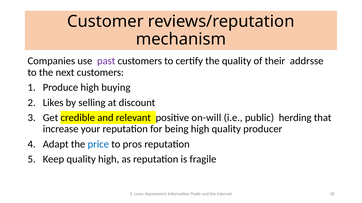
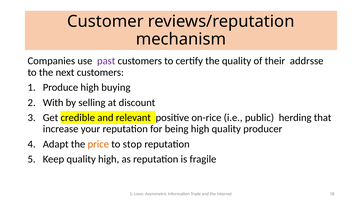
Likes: Likes -> With (53, 103)
on-will: on-will -> on-rice (206, 118)
price colour: blue -> orange (98, 145)
pros: pros -> stop (132, 145)
